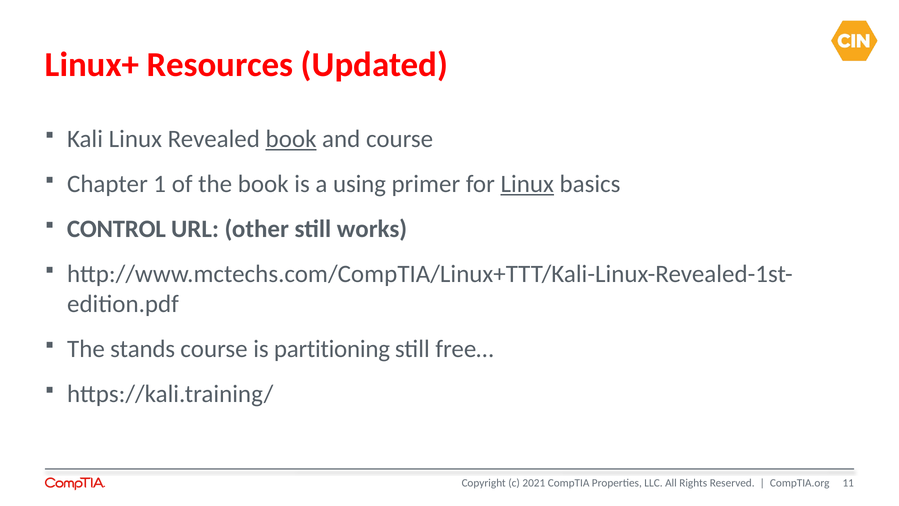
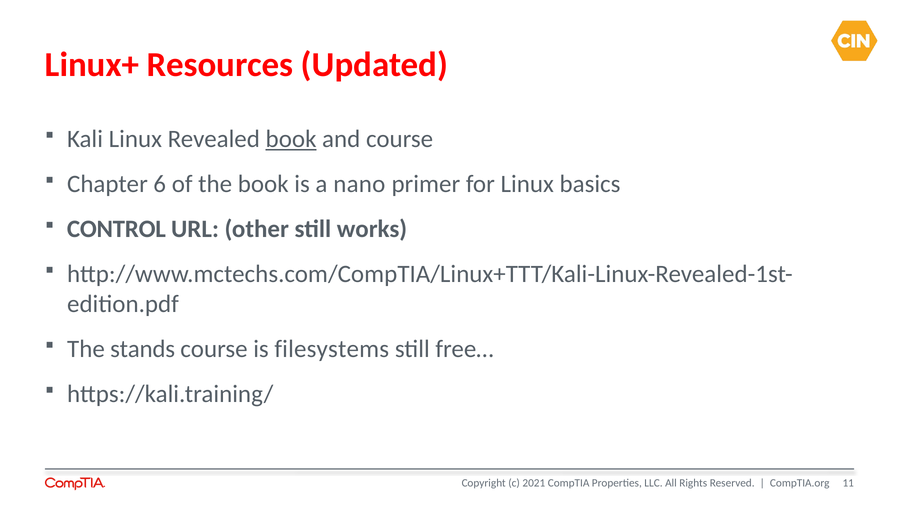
1: 1 -> 6 (160, 184)
using: using -> nano (359, 184)
Linux underline: present -> none (527, 184)
partitioning: partitioning -> filesystems (332, 349)
